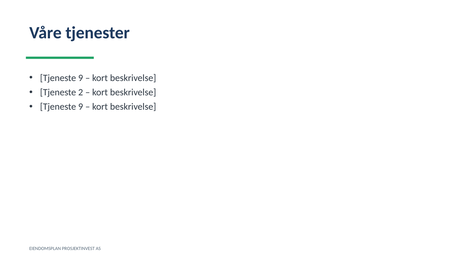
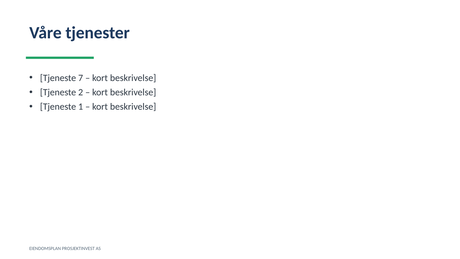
9: 9 -> 7 (81, 78)
9: 9 -> 1 (81, 107)
